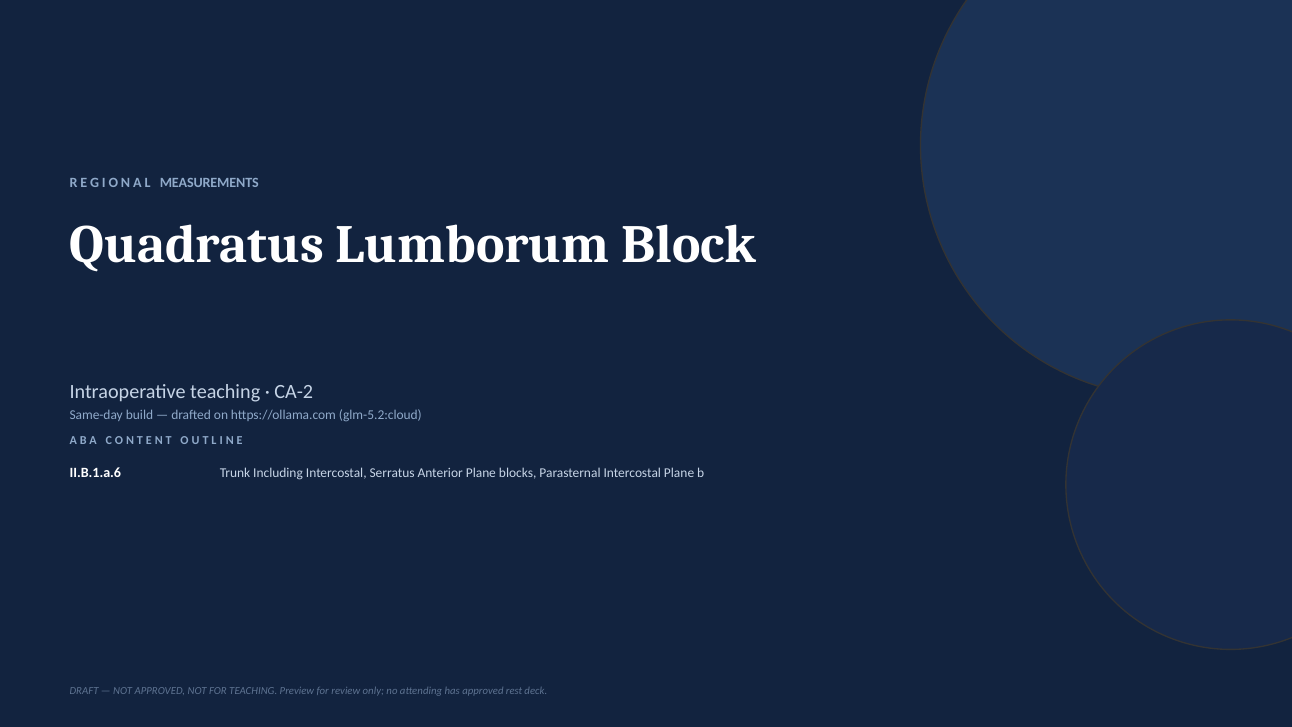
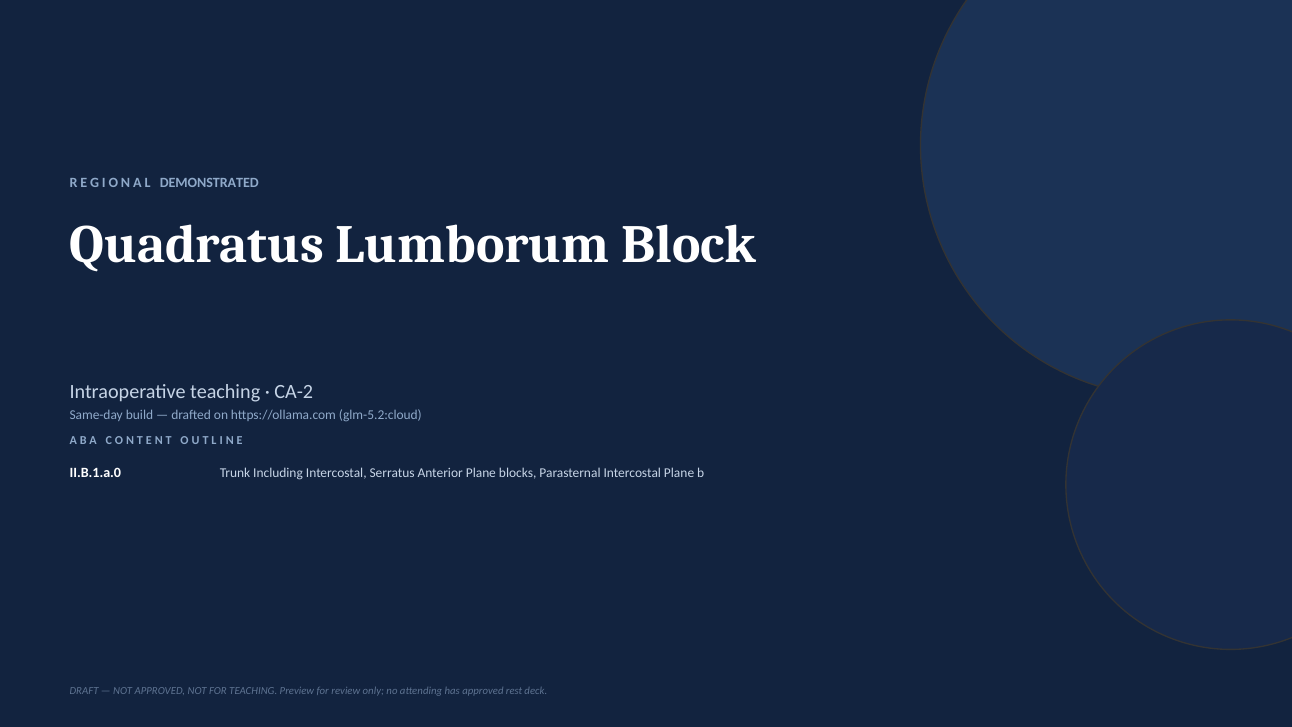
MEASUREMENTS: MEASUREMENTS -> DEMONSTRATED (209, 183)
II.B.1.a.6: II.B.1.a.6 -> II.B.1.a.0 (95, 473)
